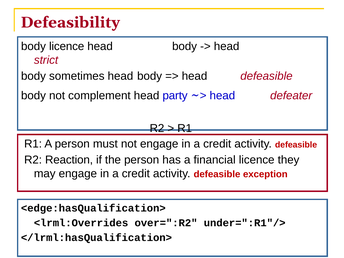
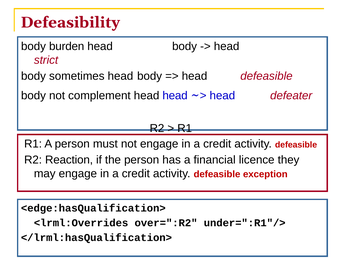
body licence: licence -> burden (67, 46)
head party: party -> head (175, 96)
